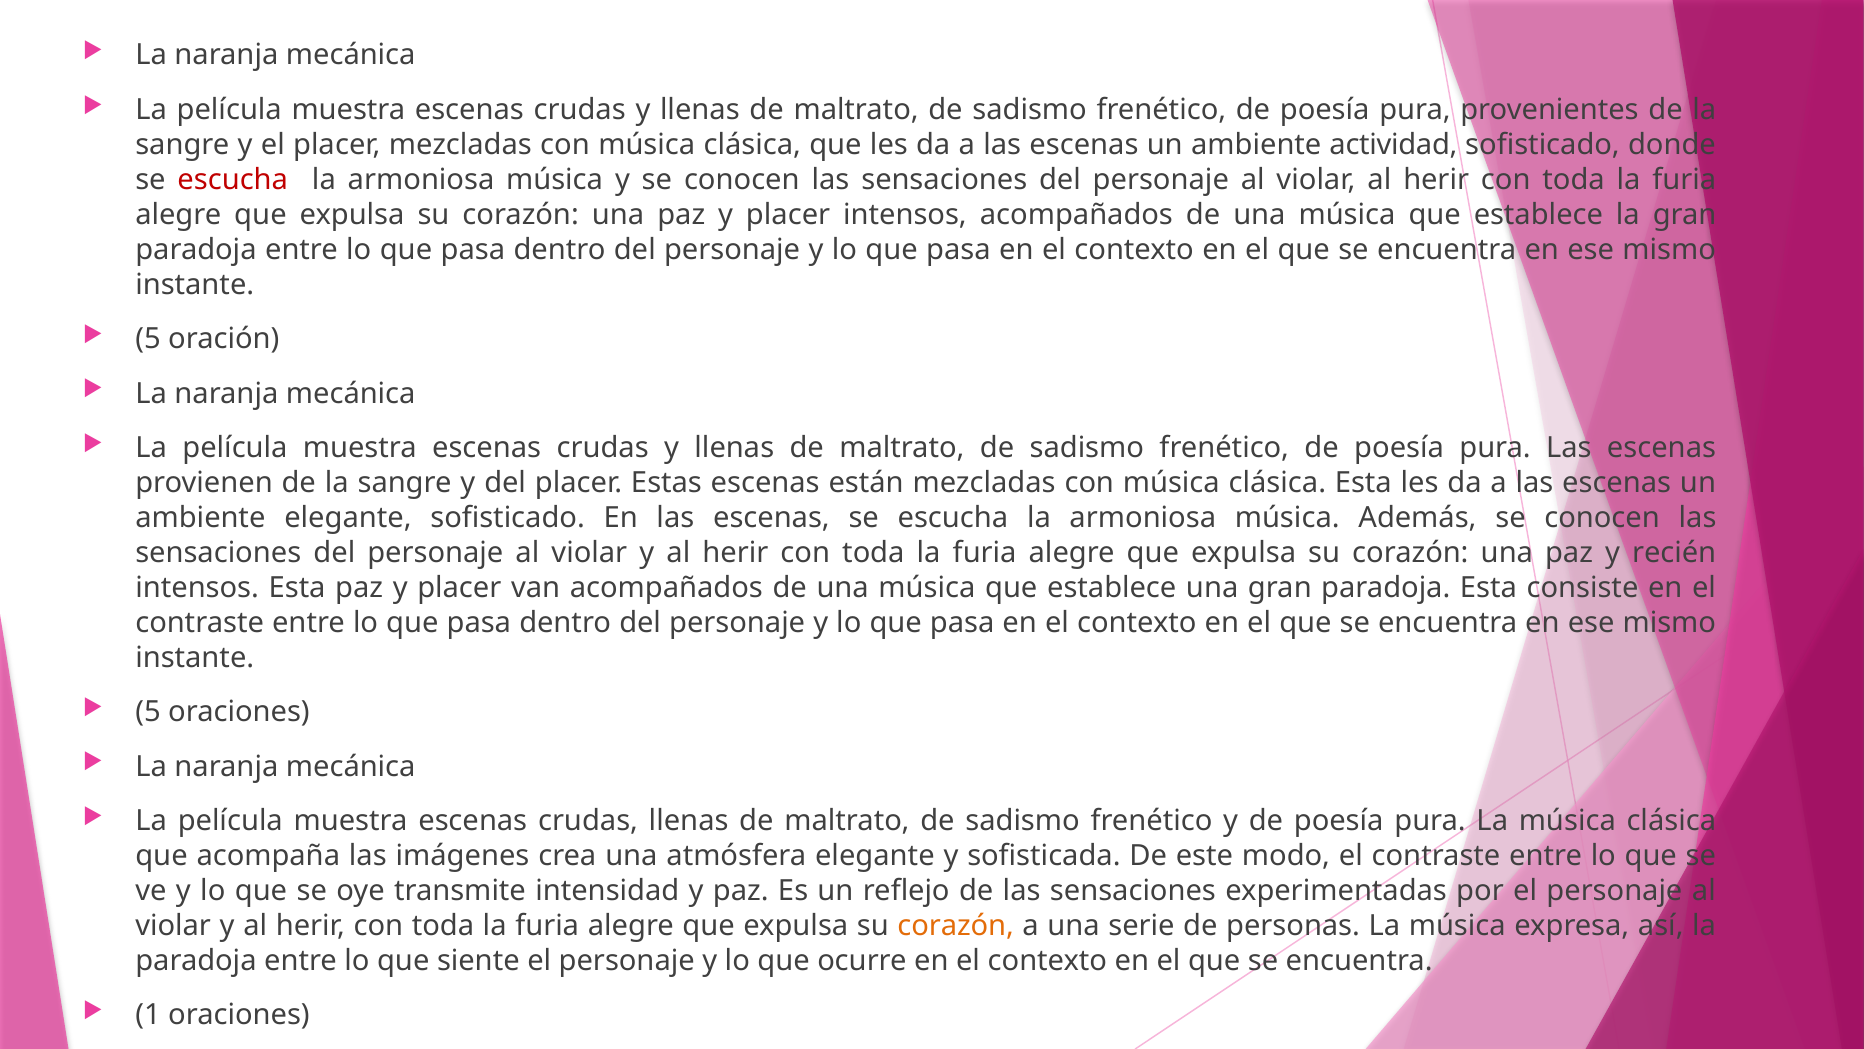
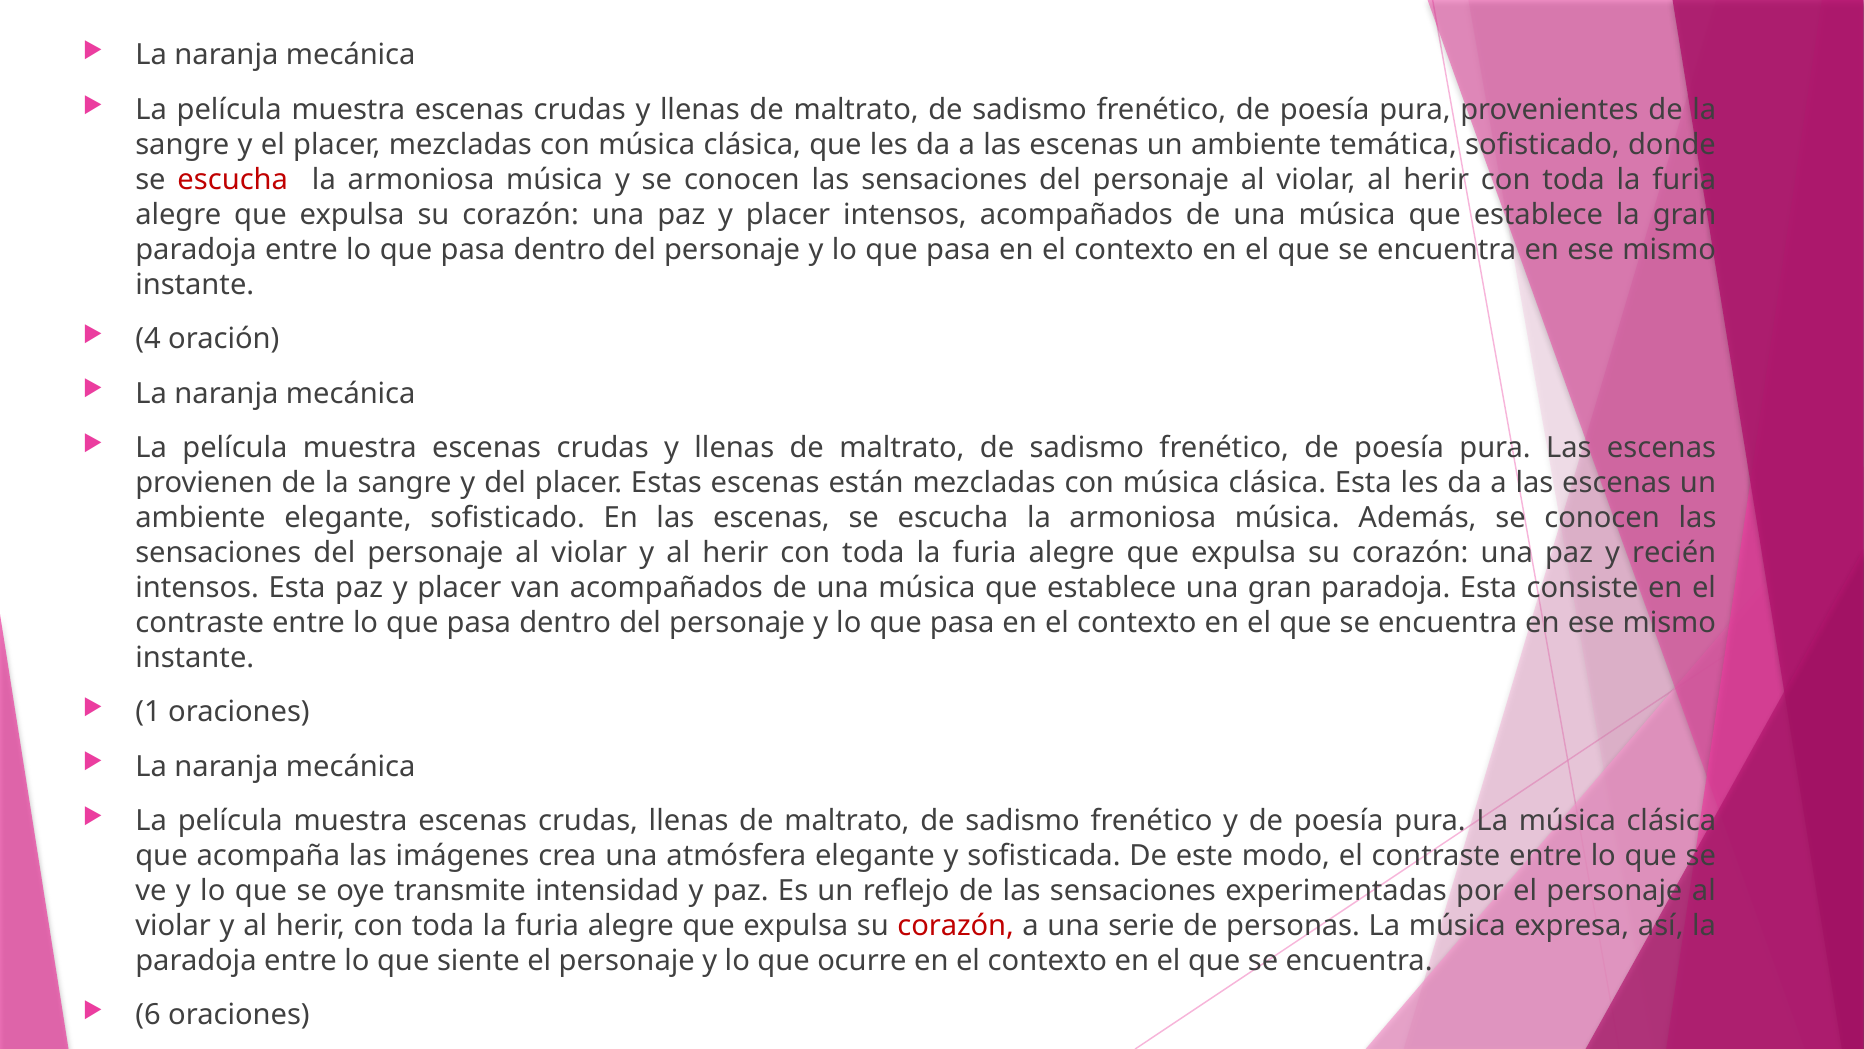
actividad: actividad -> temática (1393, 145)
5: 5 -> 4 (148, 339)
5: 5 -> 1 (148, 712)
corazón colour: orange -> red (956, 925)
1: 1 -> 6 (148, 1015)
